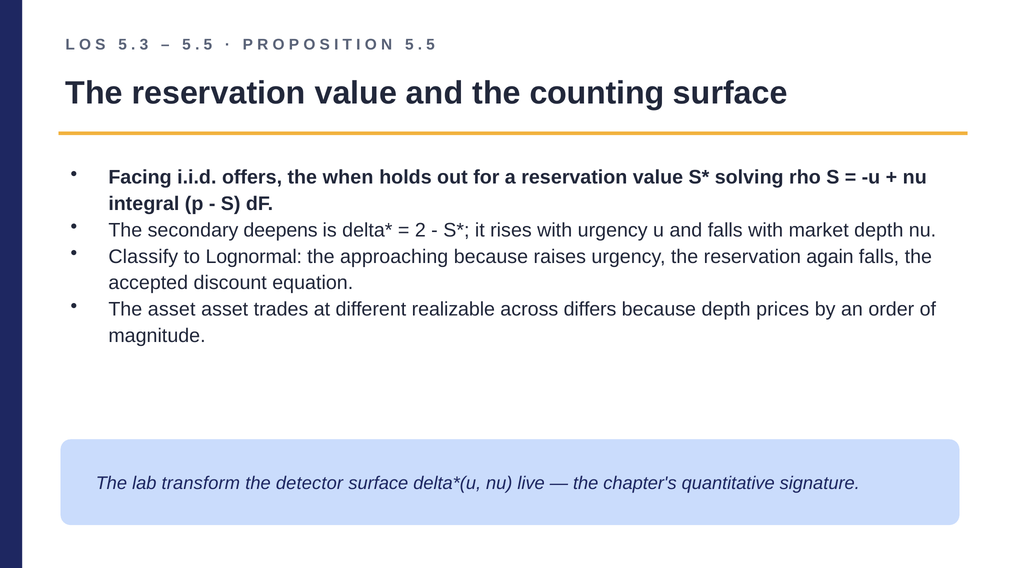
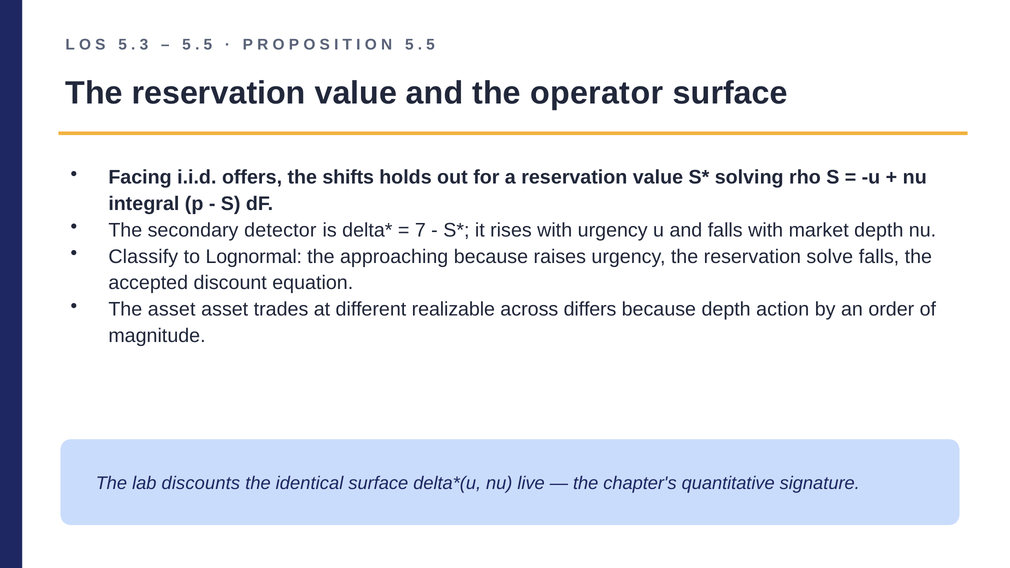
counting: counting -> operator (597, 93)
when: when -> shifts (348, 177)
deepens: deepens -> detector (280, 230)
2: 2 -> 7 (420, 230)
again: again -> solve (830, 257)
prices: prices -> action (783, 309)
transform: transform -> discounts (201, 484)
detector: detector -> identical (310, 484)
